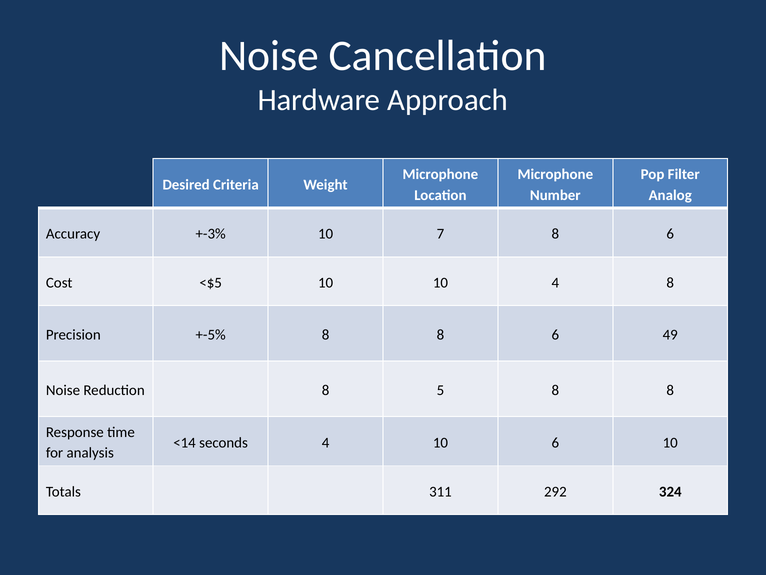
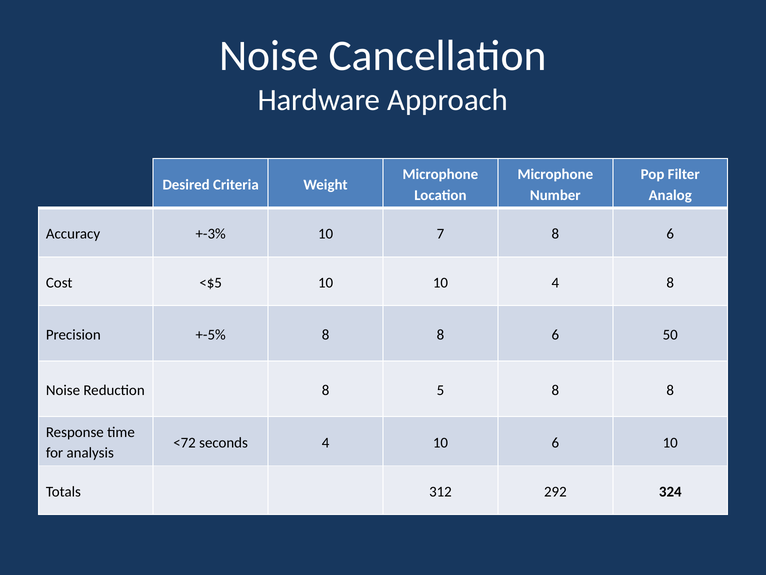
49: 49 -> 50 (670, 335)
<14: <14 -> <72 (184, 442)
311: 311 -> 312 (440, 491)
